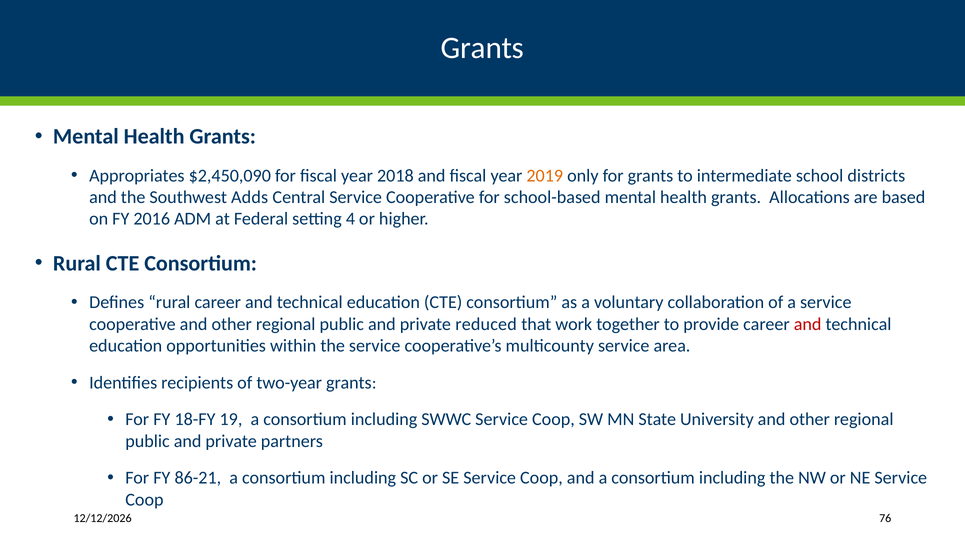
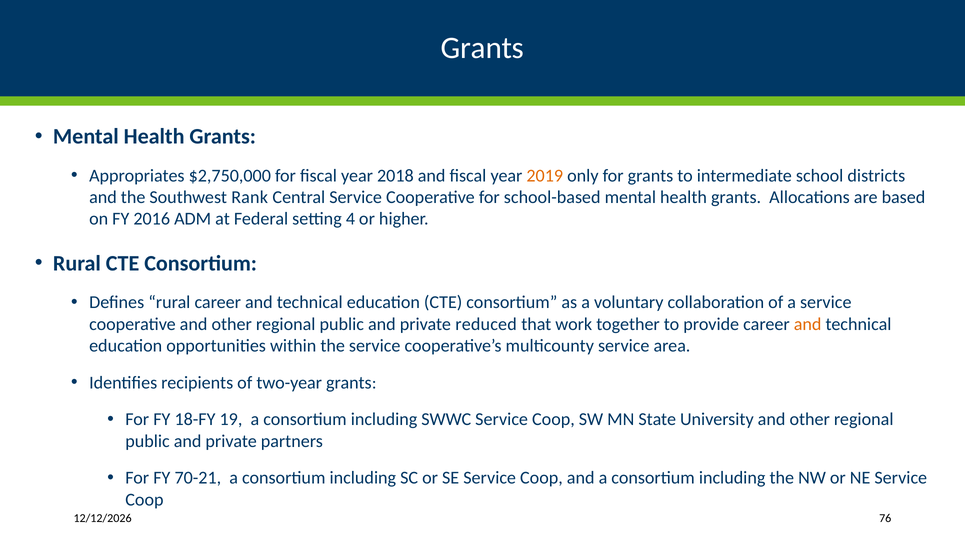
$2,450,090: $2,450,090 -> $2,750,000 (230, 175)
Adds: Adds -> Rank (250, 197)
and colour: red -> orange (808, 324)
86-21: 86-21 -> 70-21 (198, 478)
